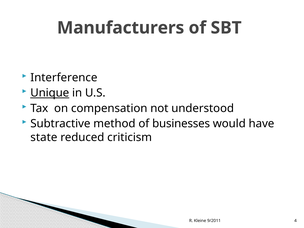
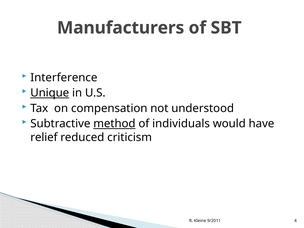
method underline: none -> present (114, 124)
businesses: businesses -> individuals (181, 124)
state: state -> relief (44, 137)
